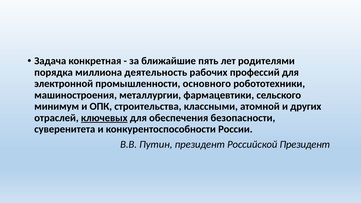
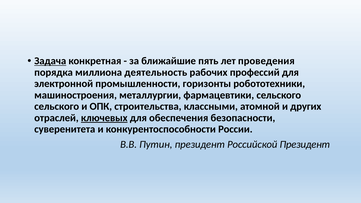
Задача underline: none -> present (50, 61)
родителями: родителями -> проведения (266, 61)
основного: основного -> горизонты (207, 84)
минимум: минимум -> сельского (57, 107)
